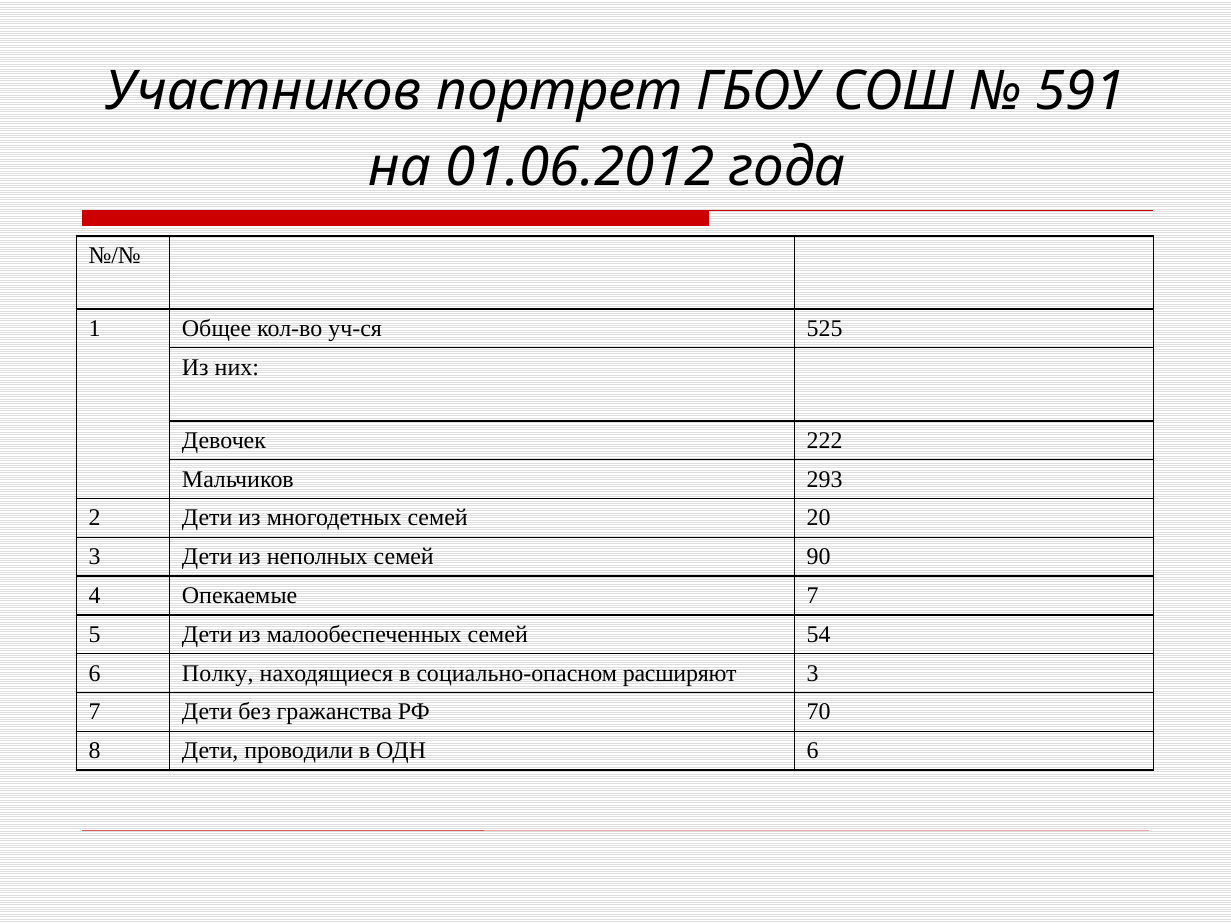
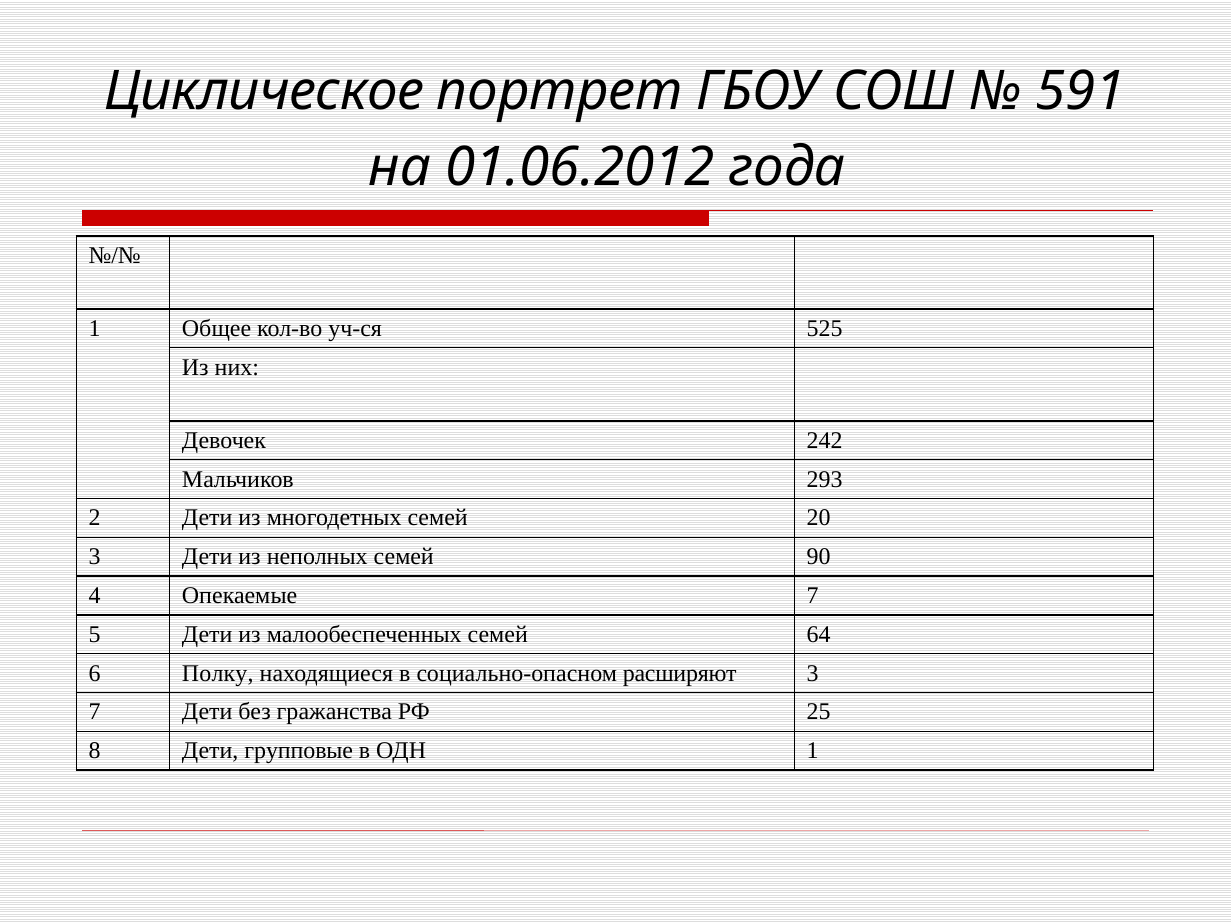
Участников: Участников -> Циклическое (264, 92)
222: 222 -> 242 (825, 440)
54: 54 -> 64 (819, 635)
70: 70 -> 25 (819, 712)
проводили: проводили -> групповые (299, 751)
ОДН 6: 6 -> 1 (813, 751)
